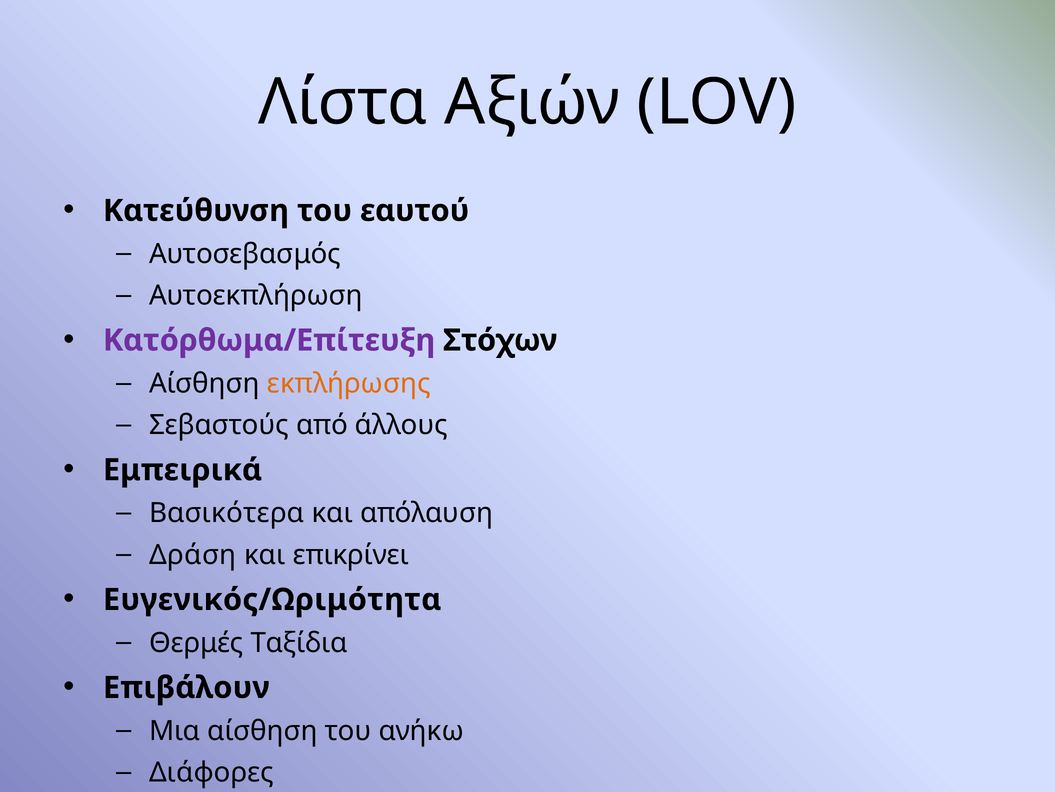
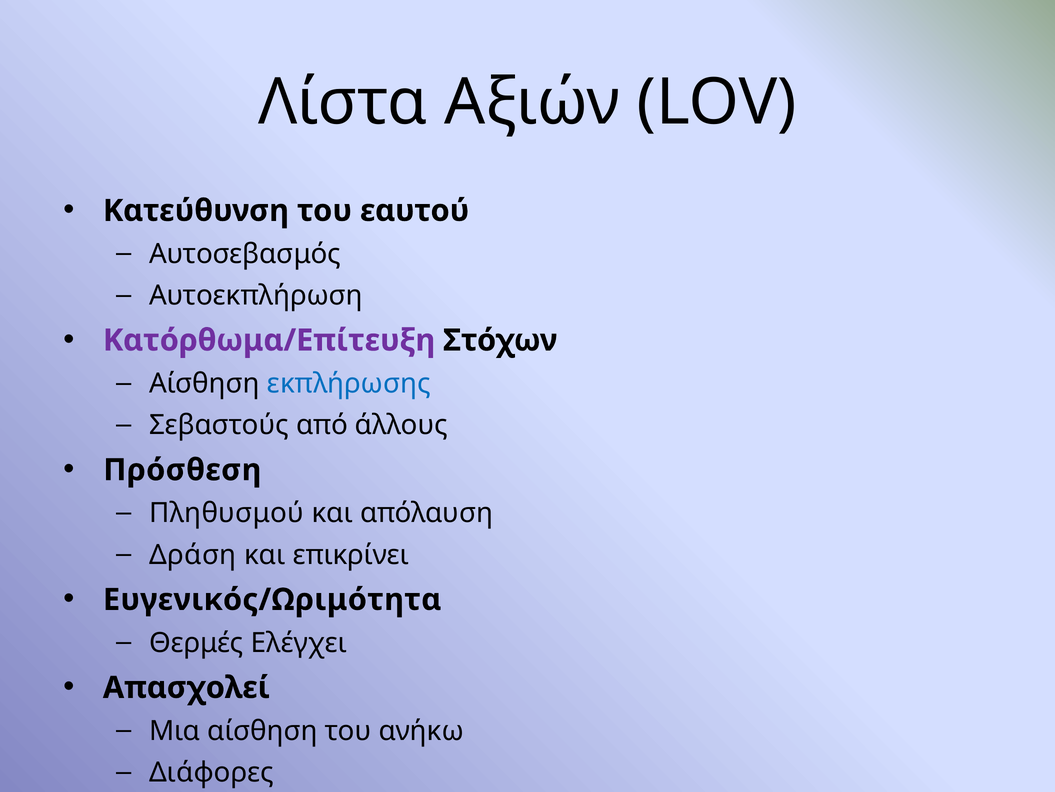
εκπλήρωσης colour: orange -> blue (349, 383)
Εμπειρικά: Εμπειρικά -> Πρόσθεση (182, 470)
Βασικότερα: Βασικότερα -> Πληθυσμού (227, 513)
Ταξίδια: Ταξίδια -> Ελέγχει (299, 642)
Επιβάλουν: Επιβάλουν -> Απασχολεί (186, 687)
